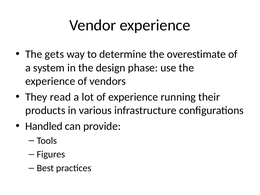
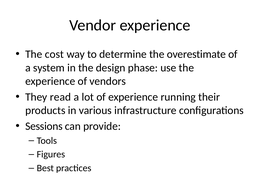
gets: gets -> cost (54, 54)
Handled: Handled -> Sessions (44, 126)
